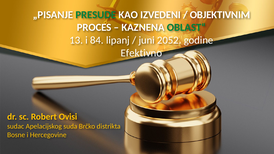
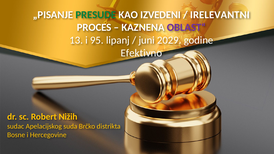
OBJEKTIVNIM: OBJEKTIVNIM -> IRELEVANTNI (220, 15)
OBLAST“ colour: green -> purple (186, 28)
84: 84 -> 95 (97, 40)
2052: 2052 -> 2029 (169, 40)
Ovisi: Ovisi -> Nižih (68, 117)
